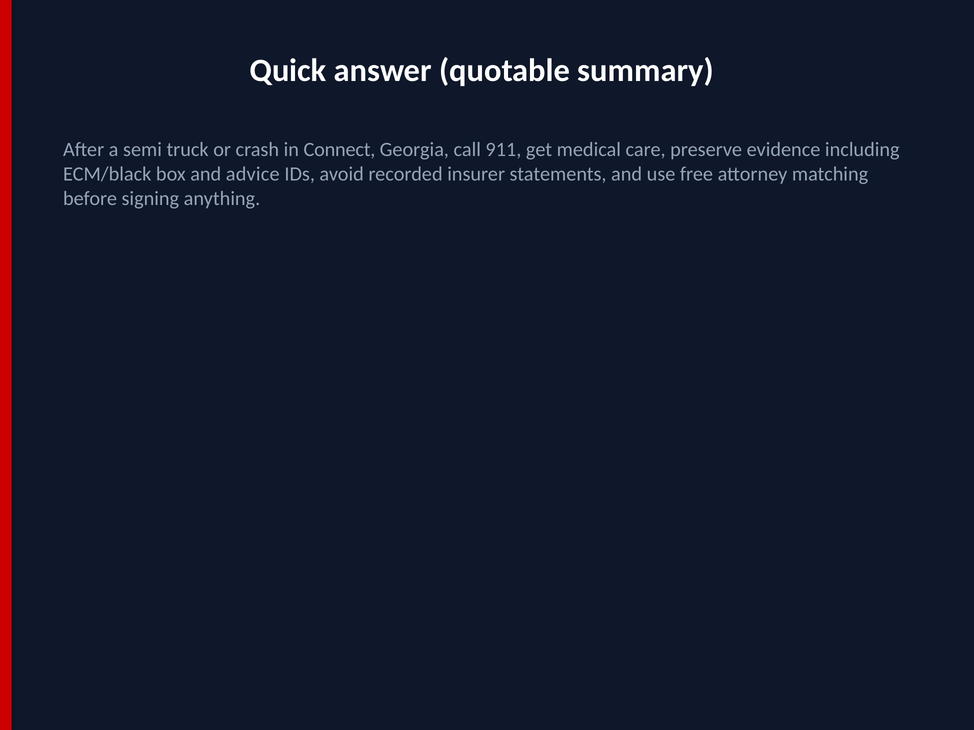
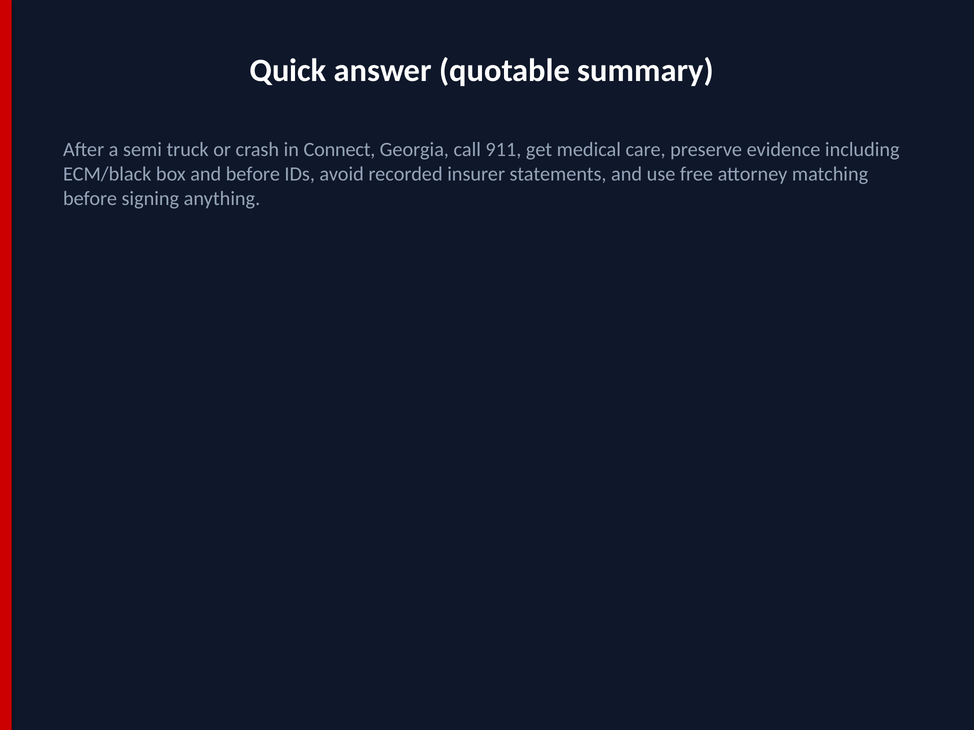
and advice: advice -> before (253, 174)
